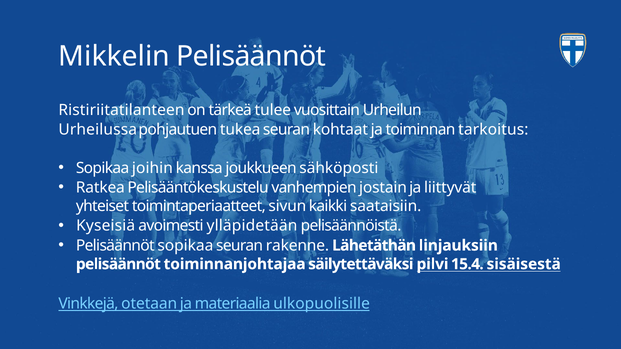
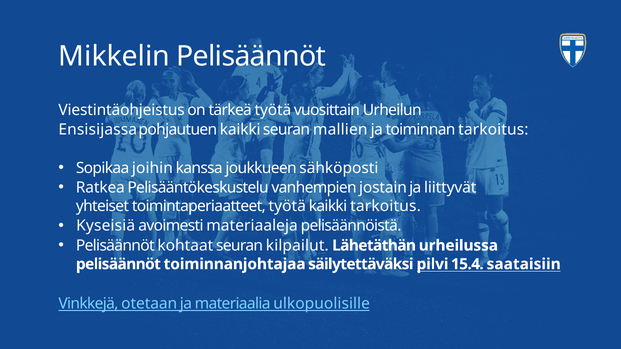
Ristiriitatilanteen: Ristiriitatilanteen -> Viestintäohjeistus (122, 110)
tärkeä tulee: tulee -> työtä (273, 110)
Urheilussa: Urheilussa -> Ensisijassa (98, 130)
pohjautuen tukea: tukea -> kaikki (240, 130)
kohtaat: kohtaat -> mallien (340, 130)
toimintaperiaatteet sivun: sivun -> työtä (287, 206)
kaikki saataisiin: saataisiin -> tarkoitus (385, 206)
ylläpidetään: ylläpidetään -> materiaaleja (252, 226)
Pelisäännöt sopikaa: sopikaa -> kohtaat (185, 246)
rakenne: rakenne -> kilpailut (297, 246)
linjauksiin: linjauksiin -> urheilussa (458, 246)
sisäisestä: sisäisestä -> saataisiin (524, 264)
